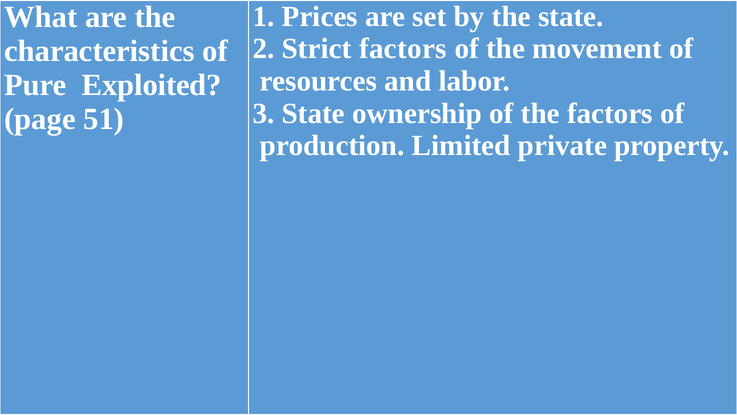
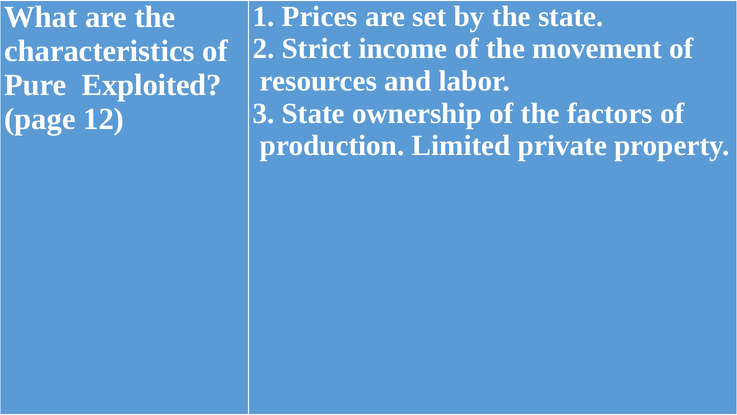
Strict factors: factors -> income (403, 49)
51: 51 -> 12 (104, 119)
